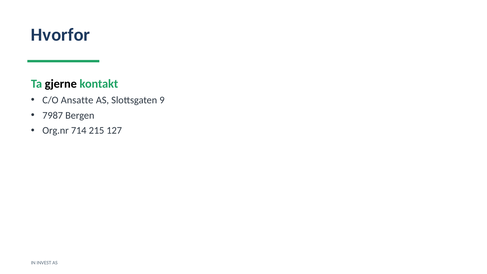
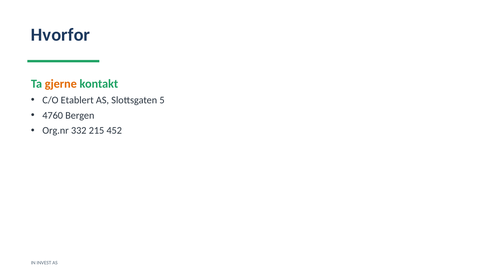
gjerne colour: black -> orange (61, 84)
Ansatte: Ansatte -> Etablert (77, 100)
9: 9 -> 5 (162, 100)
7987: 7987 -> 4760 (53, 115)
714: 714 -> 332 (79, 131)
127: 127 -> 452 (114, 131)
